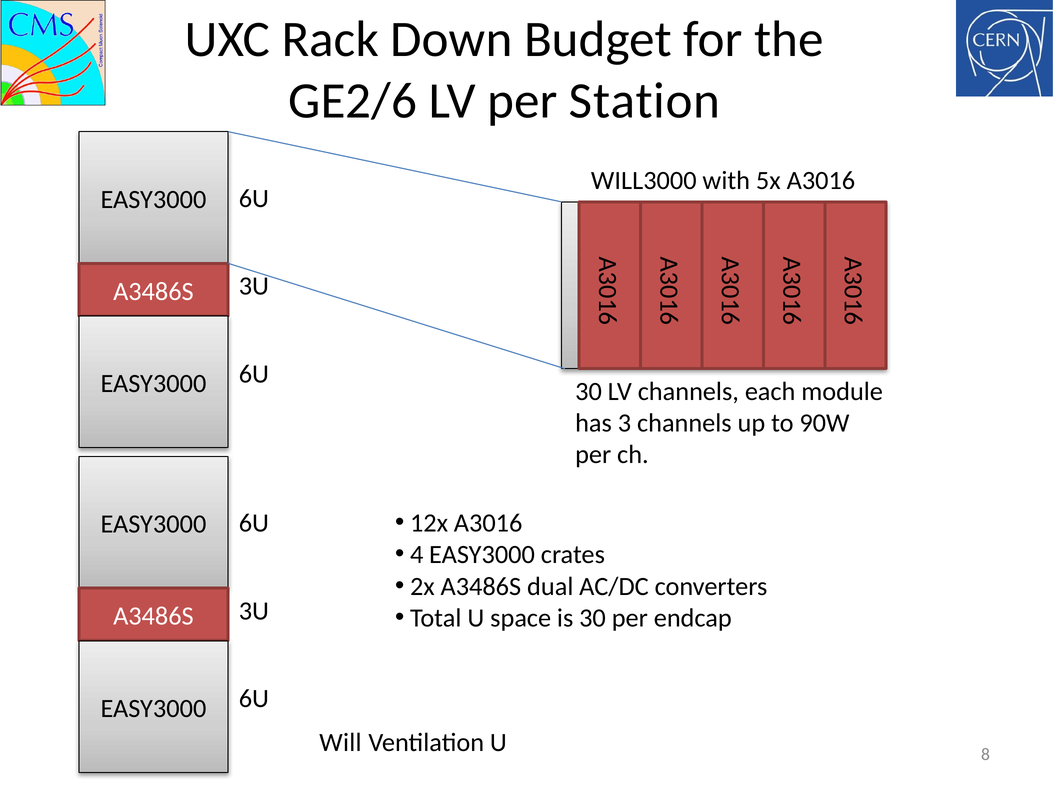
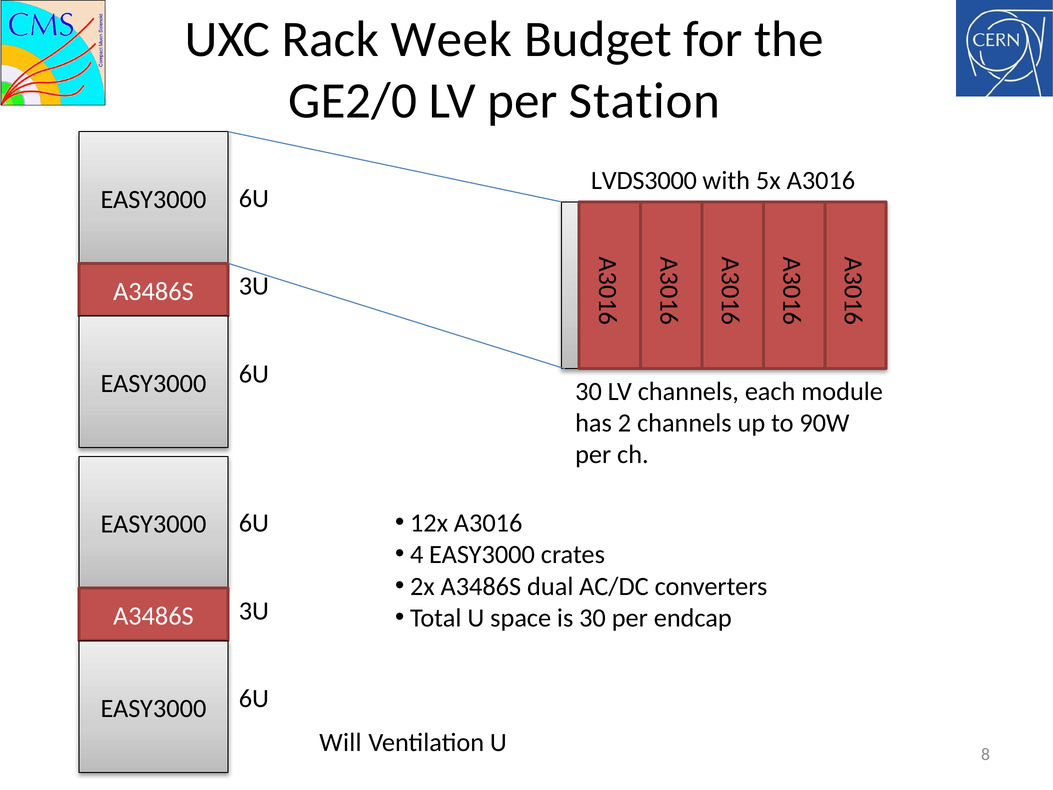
Down: Down -> Week (451, 40)
GE2/6: GE2/6 -> GE2/0 (353, 101)
WILL3000: WILL3000 -> LVDS3000 (644, 181)
has 3: 3 -> 2 (624, 423)
